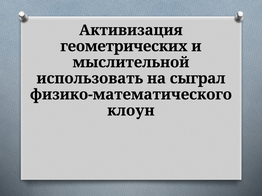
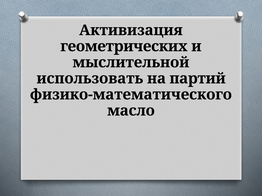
сыграл: сыграл -> партий (198, 79)
клоун: клоун -> масло (131, 111)
